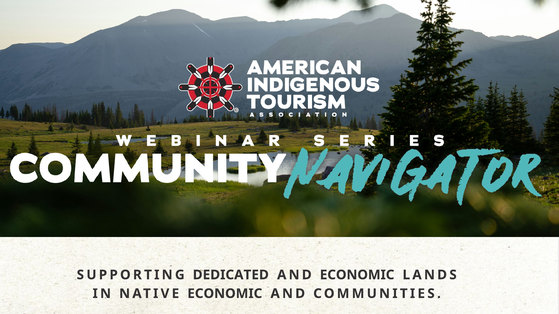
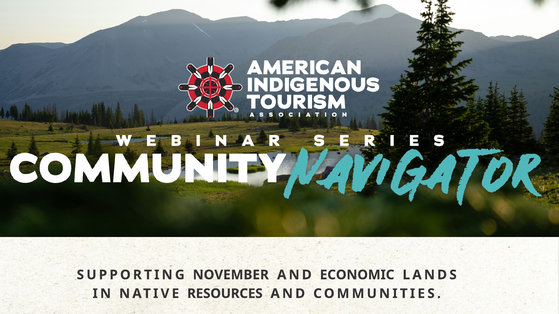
DEDICATED: DEDICATED -> NOVEMBER (231, 275)
NATIVE ECONOMIC: ECONOMIC -> RESOURCES (225, 294)
